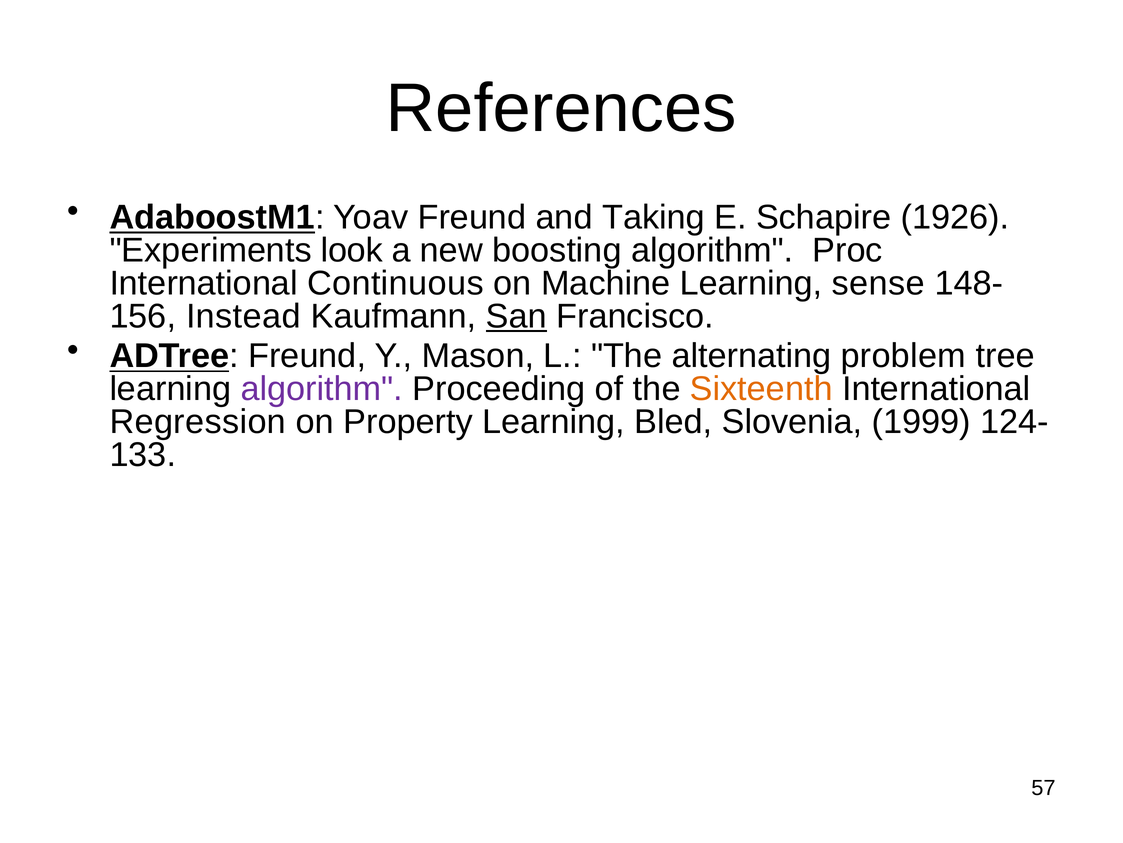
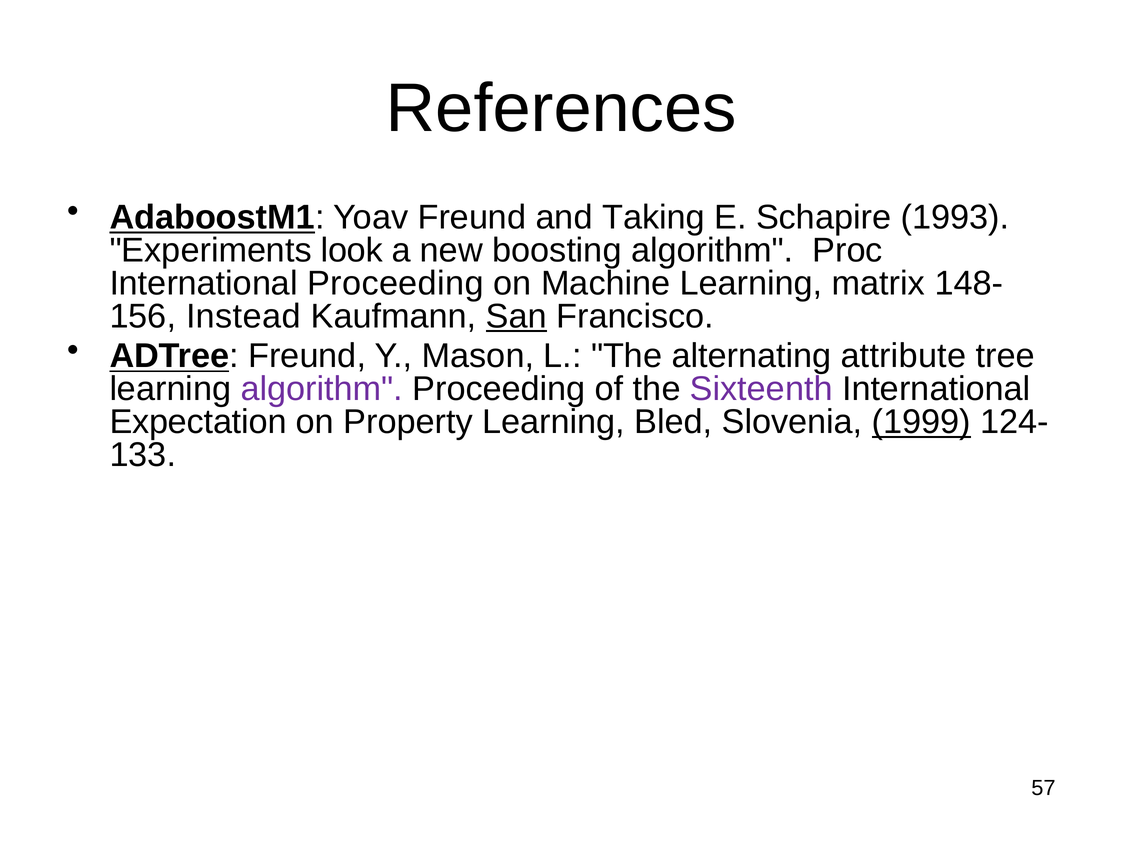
1926: 1926 -> 1993 (955, 217)
International Continuous: Continuous -> Proceeding (395, 283)
sense: sense -> matrix (878, 283)
problem: problem -> attribute (903, 356)
Sixteenth colour: orange -> purple (761, 389)
Regression: Regression -> Expectation (198, 422)
1999 underline: none -> present (921, 422)
